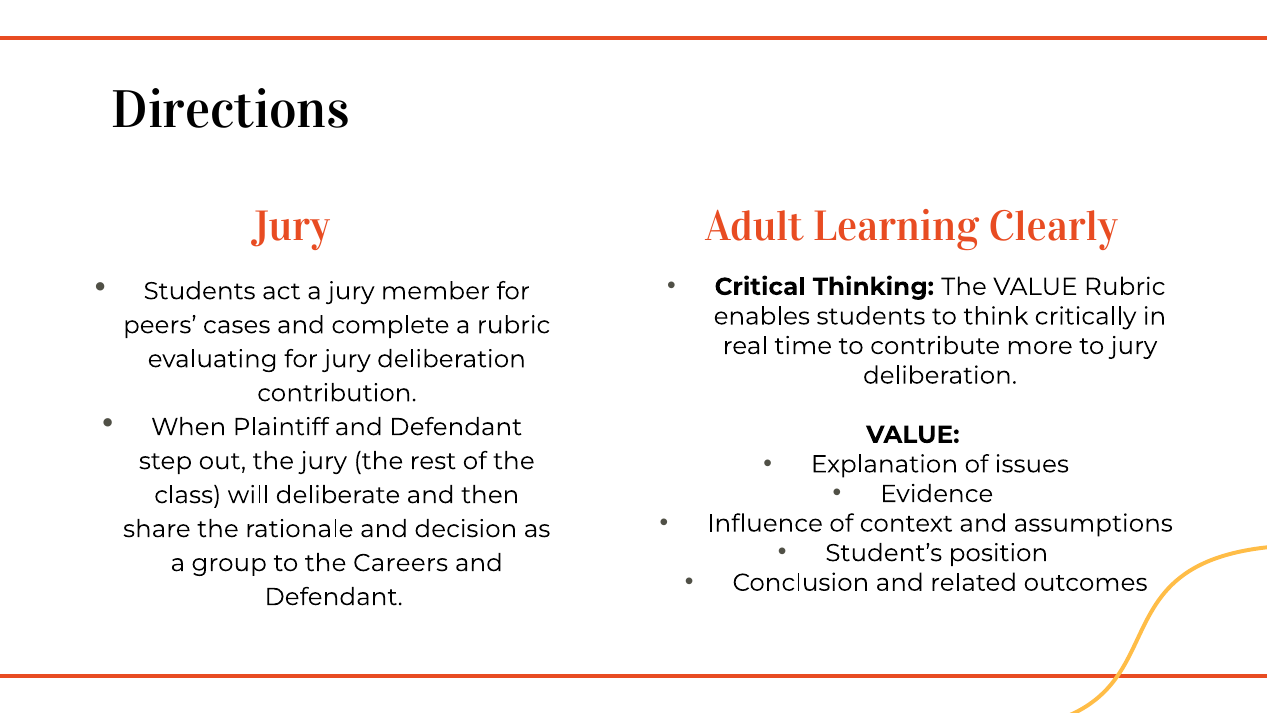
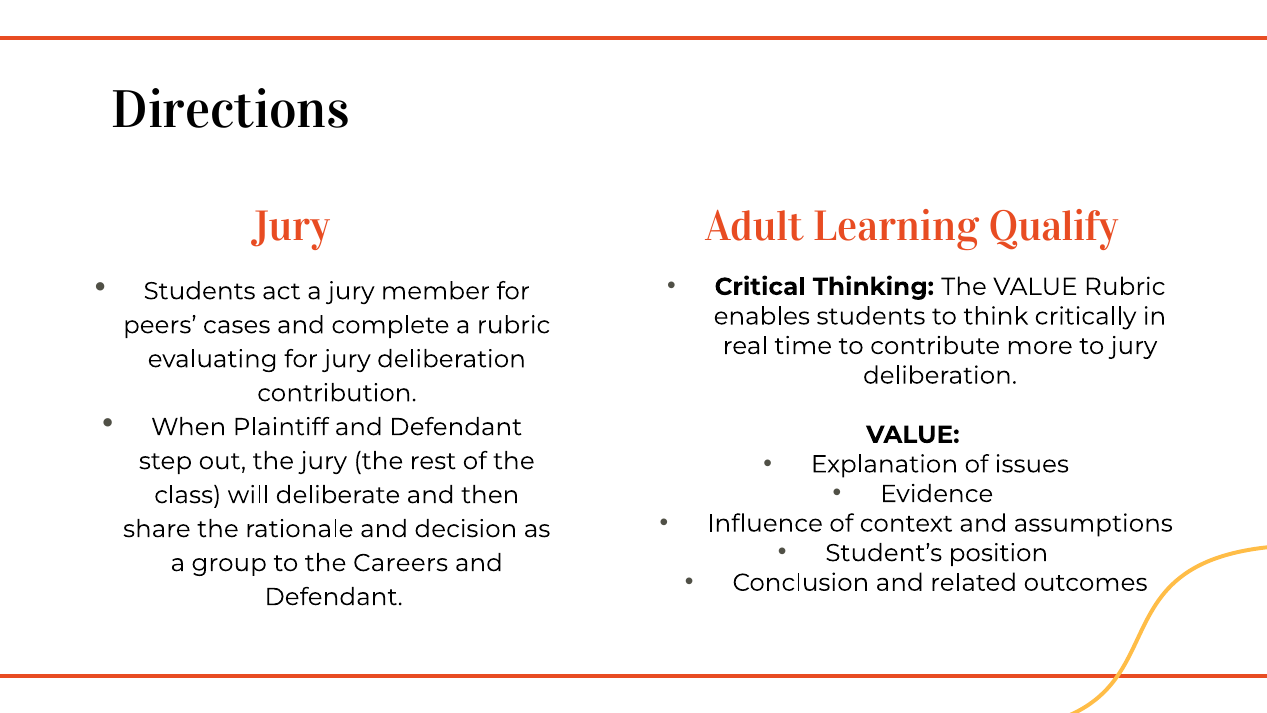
Clearly: Clearly -> Qualify (1054, 226)
